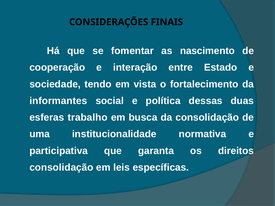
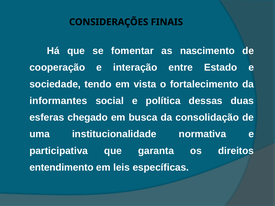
trabalho: trabalho -> chegado (88, 118)
consolidação: consolidação -> entendimento (61, 168)
